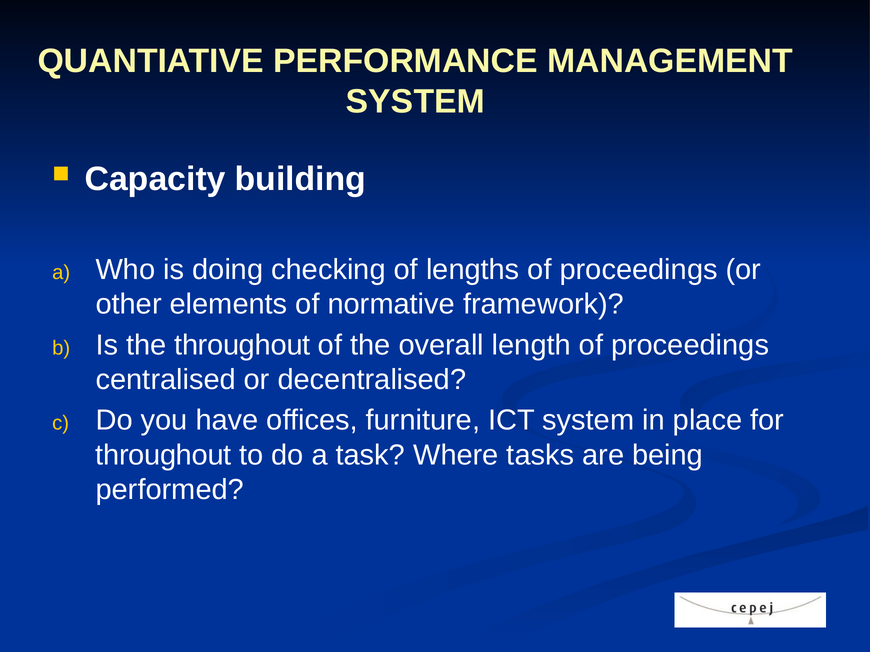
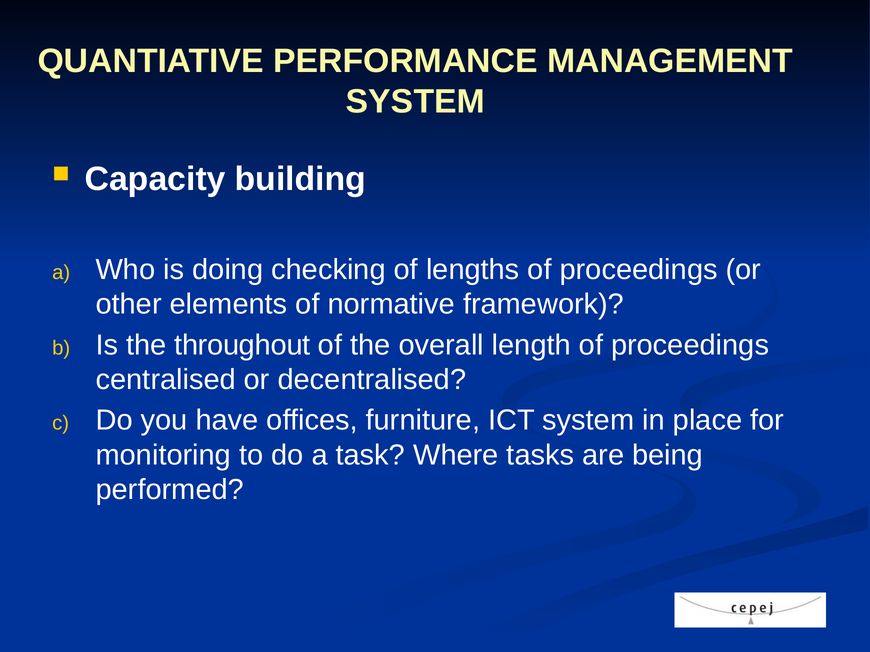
throughout: throughout -> monitoring (163, 455)
